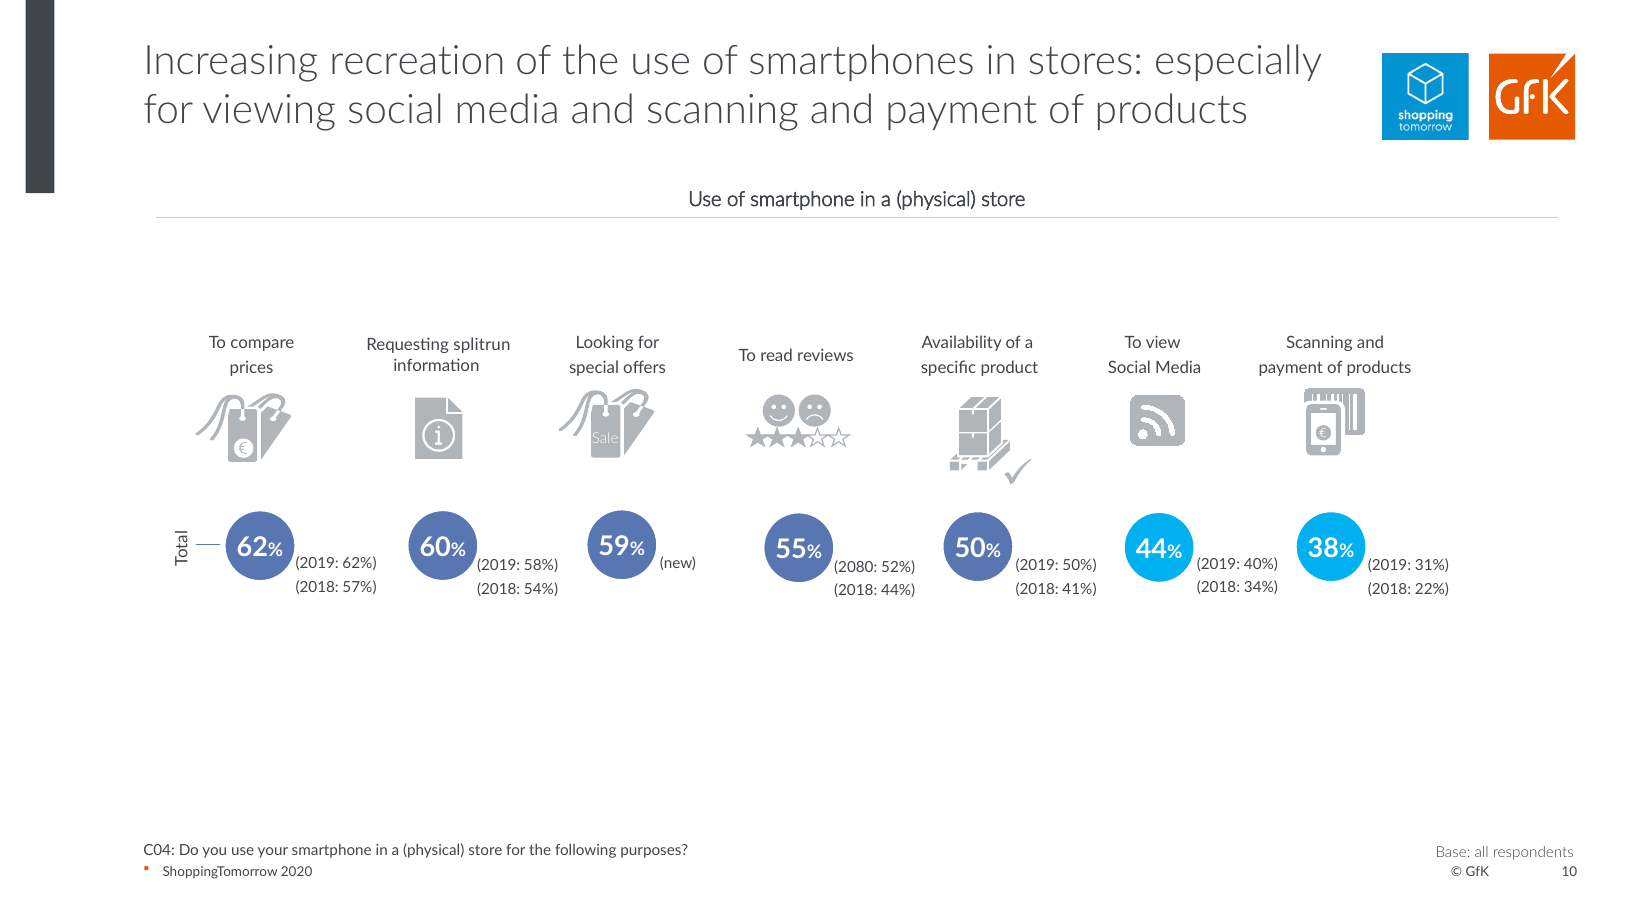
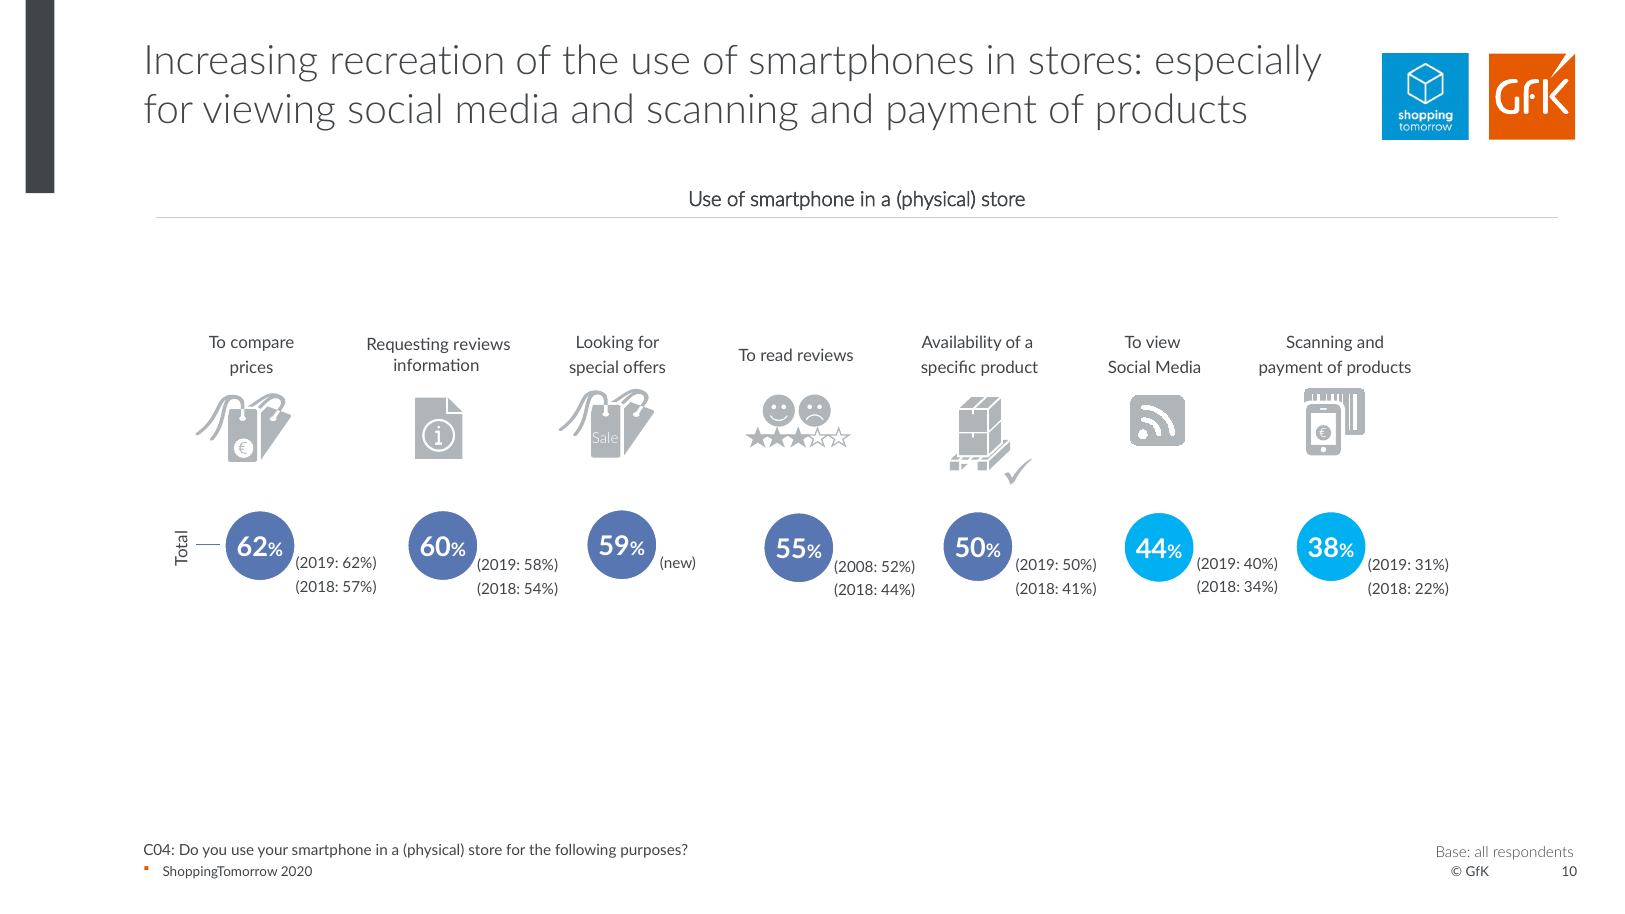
Requesting splitrun: splitrun -> reviews (482, 345)
2080: 2080 -> 2008 (856, 567)
